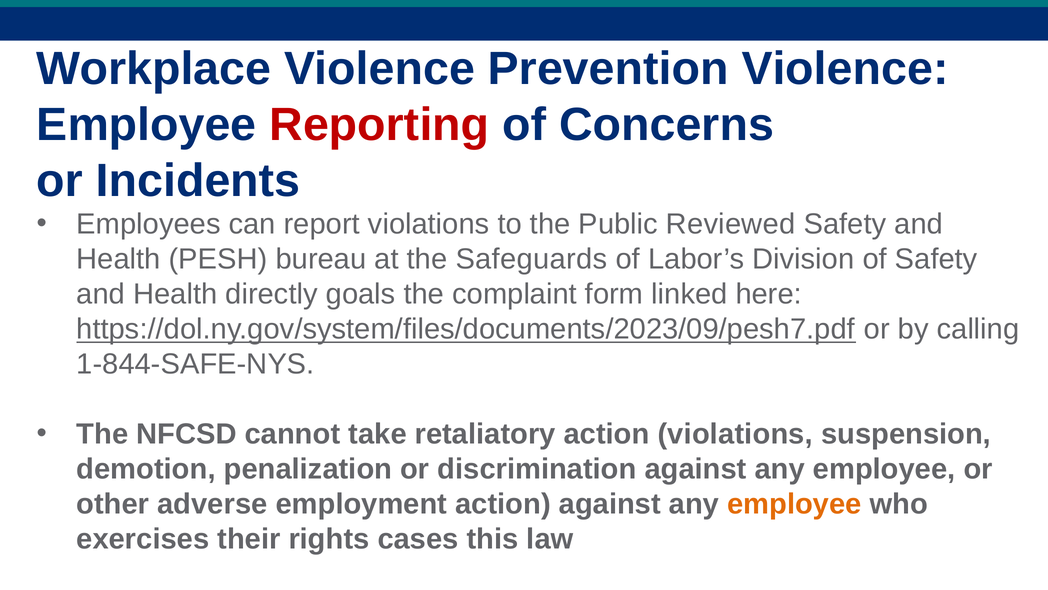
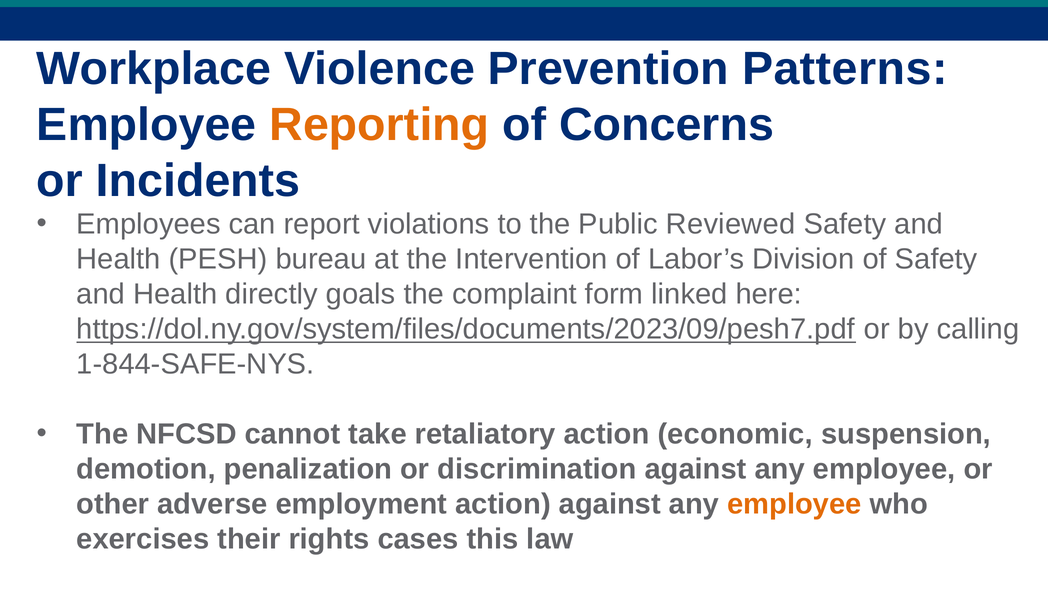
Prevention Violence: Violence -> Patterns (845, 69)
Reporting colour: red -> orange (379, 125)
Safeguards: Safeguards -> Intervention (532, 259)
action violations: violations -> economic (735, 434)
